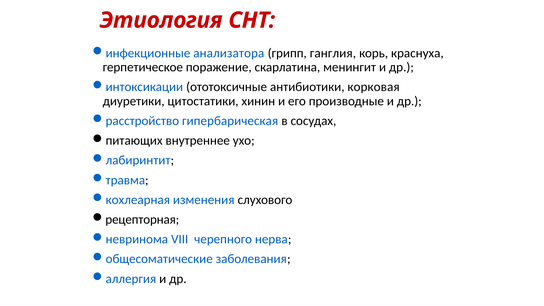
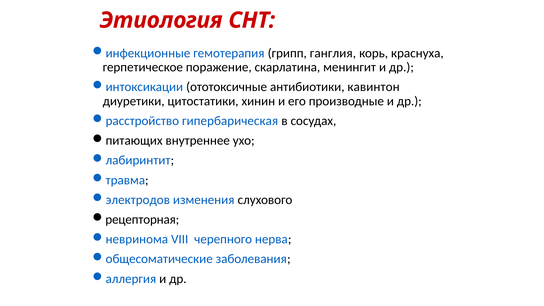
анализатора: анализатора -> гемотерапия (229, 53)
корковая: корковая -> кавинтон (374, 87)
кохлеарная: кохлеарная -> электродов (138, 200)
